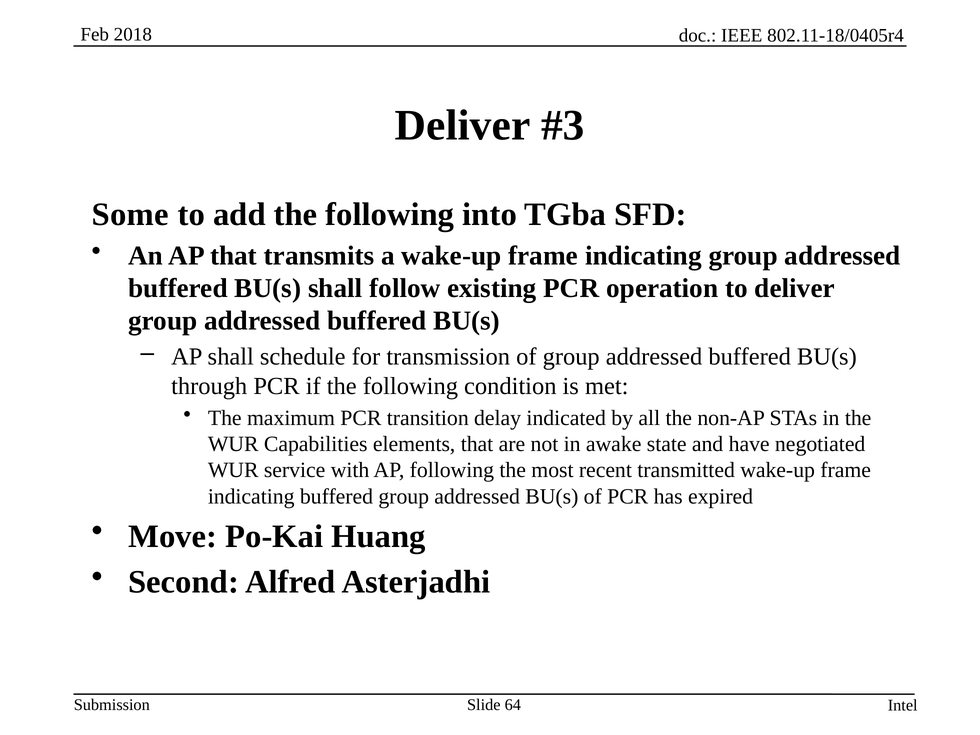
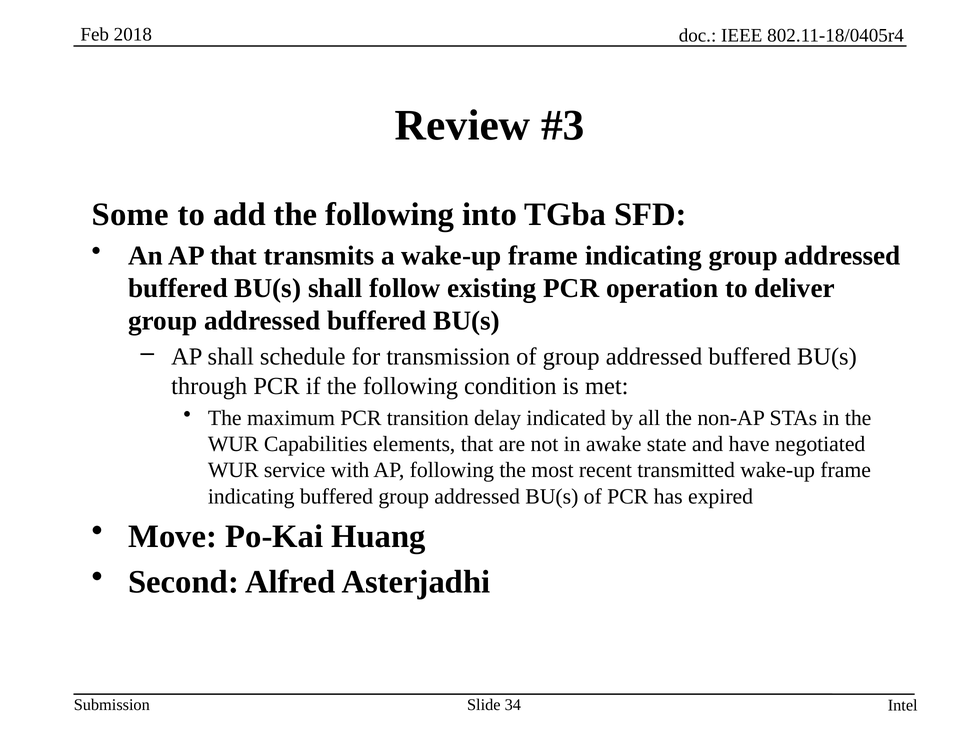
Deliver: Deliver -> Review (463, 125)
64: 64 -> 34 (513, 705)
